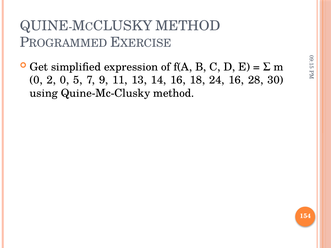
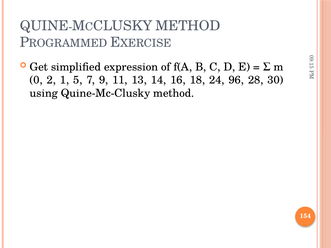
2 0: 0 -> 1 (65, 80)
24 16: 16 -> 96 (236, 80)
